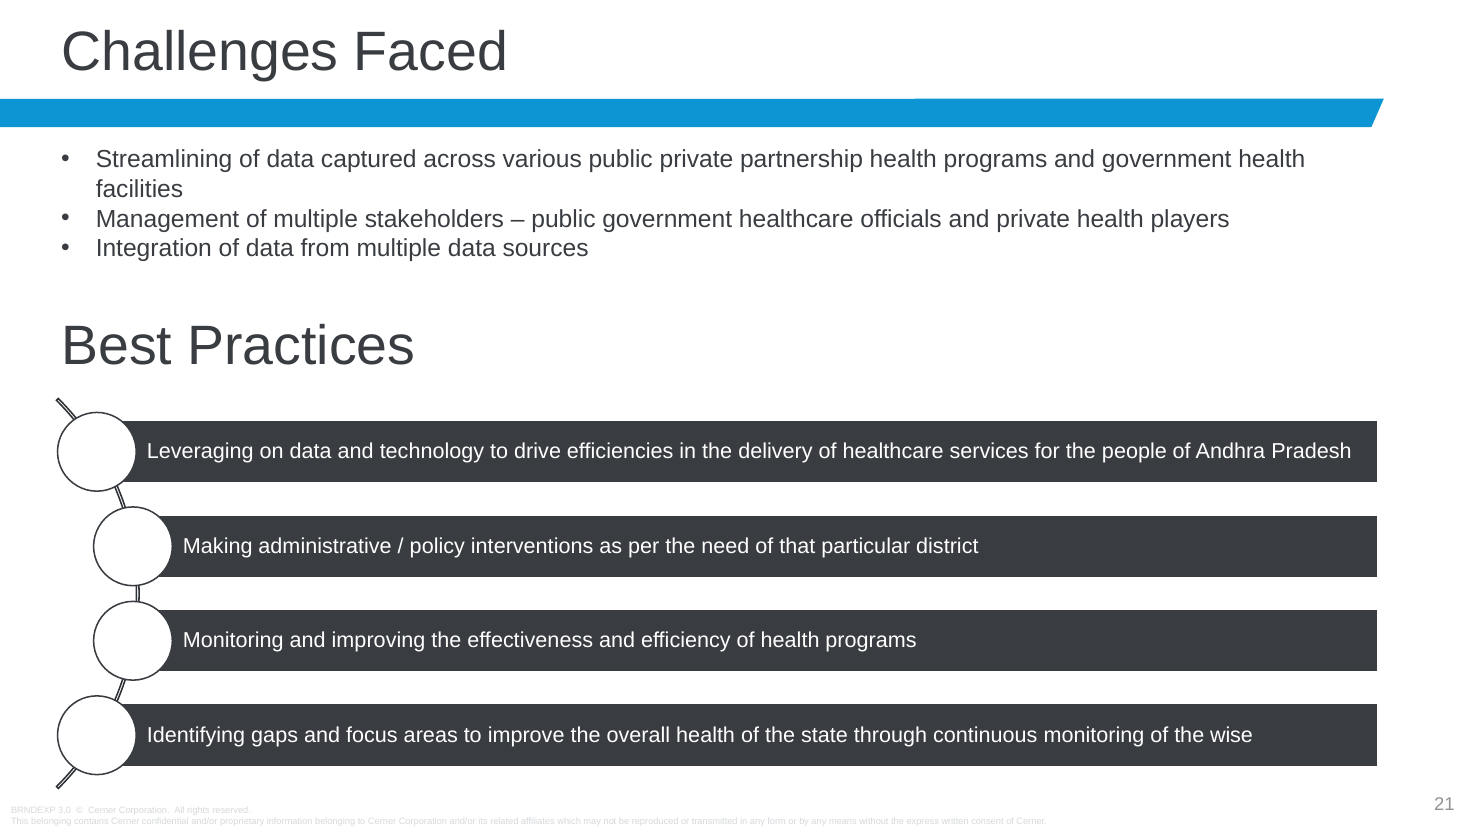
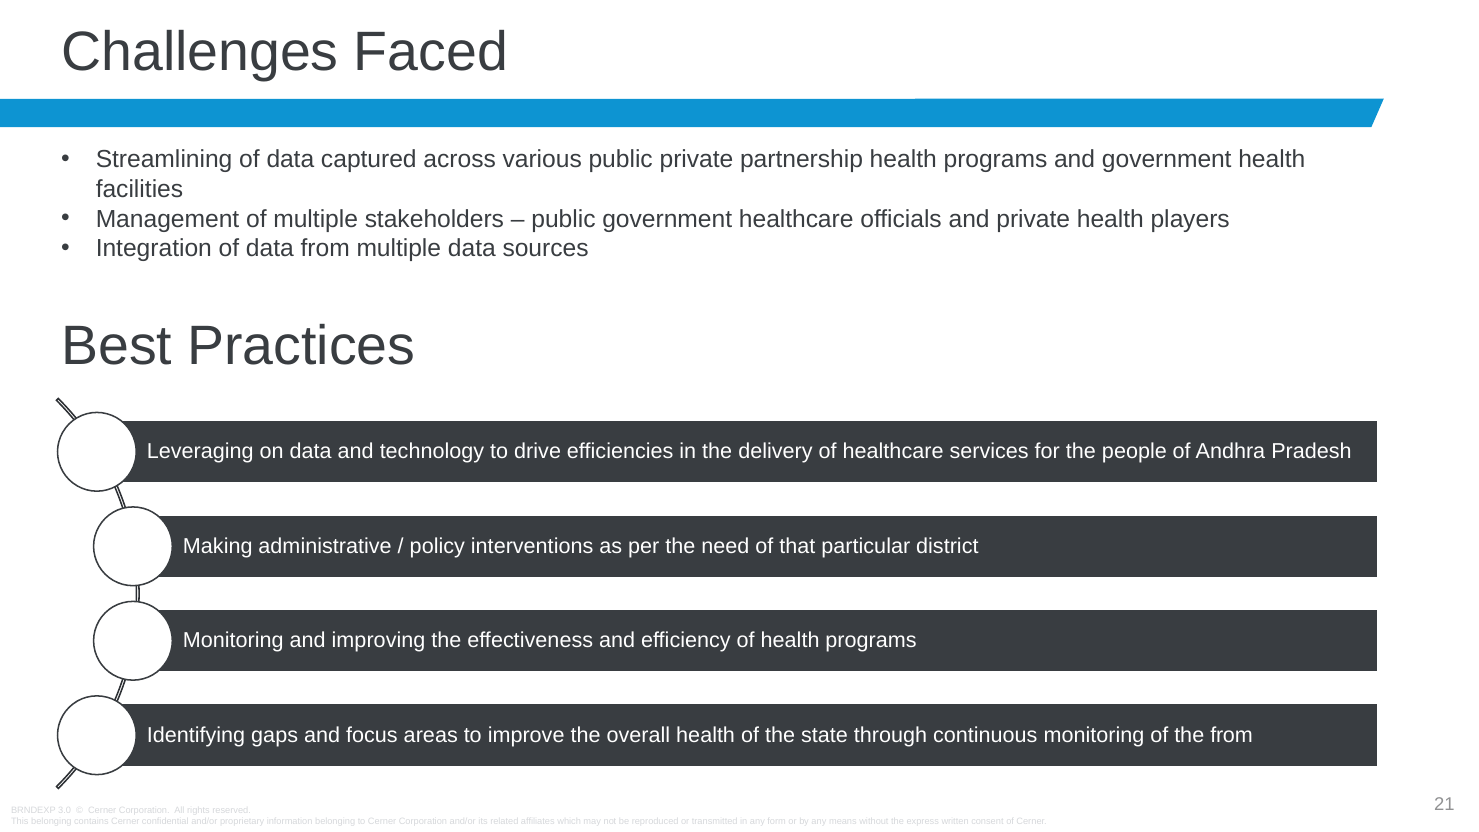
the wise: wise -> from (1231, 735)
